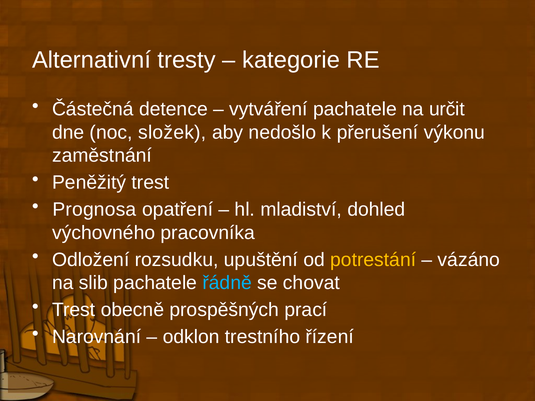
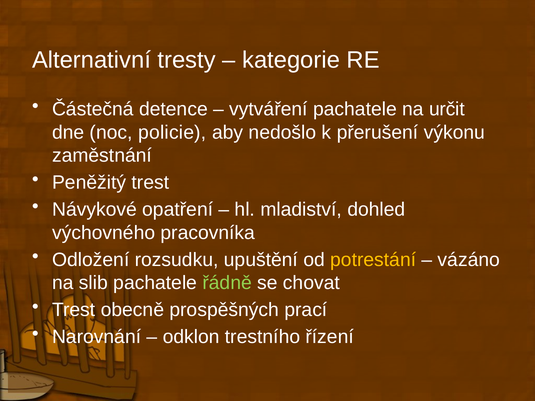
složek: složek -> policie (172, 132)
Prognosa: Prognosa -> Návykové (94, 210)
řádně colour: light blue -> light green (227, 283)
